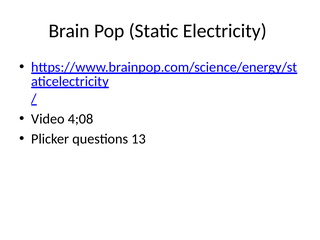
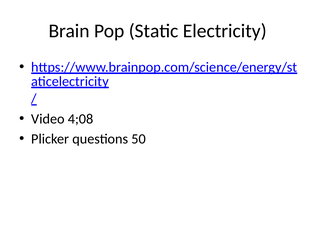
13: 13 -> 50 (139, 139)
